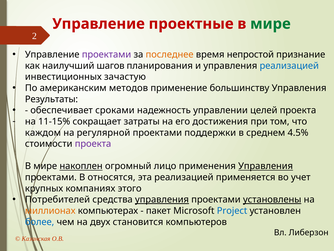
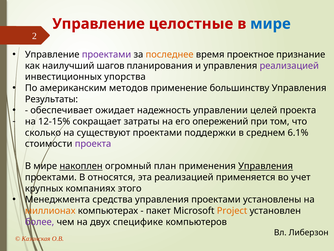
проектные: проектные -> целостные (191, 24)
мире colour: green -> blue (270, 24)
непростой: непростой -> проектное (250, 54)
реализацией colour: blue -> purple (289, 66)
зачастую: зачастую -> упорства (125, 77)
сроками: сроками -> ожидает (115, 110)
11-15%: 11-15% -> 12-15% (54, 121)
достижения: достижения -> опережений (220, 121)
каждом: каждом -> сколько (43, 132)
регулярной: регулярной -> существуют (103, 132)
4.5%: 4.5% -> 6.1% (298, 132)
лицо: лицо -> план (165, 166)
Потребителей: Потребителей -> Менеджмента (57, 199)
управления underline: present -> none (162, 199)
установлены underline: present -> none (272, 199)
Project colour: blue -> orange (232, 210)
более colour: blue -> purple (40, 222)
становится: становится -> специфике (138, 222)
